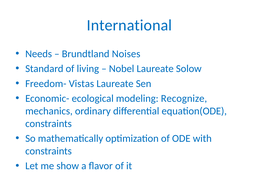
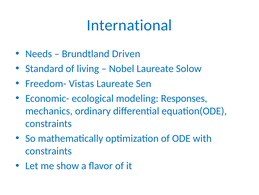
Noises: Noises -> Driven (126, 54)
Recognize: Recognize -> Responses (184, 98)
